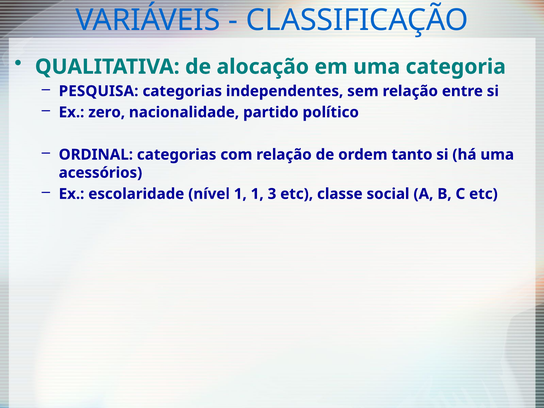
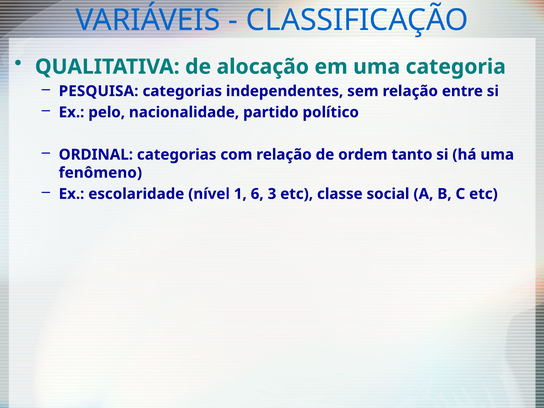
zero: zero -> pelo (107, 112)
acessórios: acessórios -> fenômeno (100, 173)
1 1: 1 -> 6 (257, 194)
